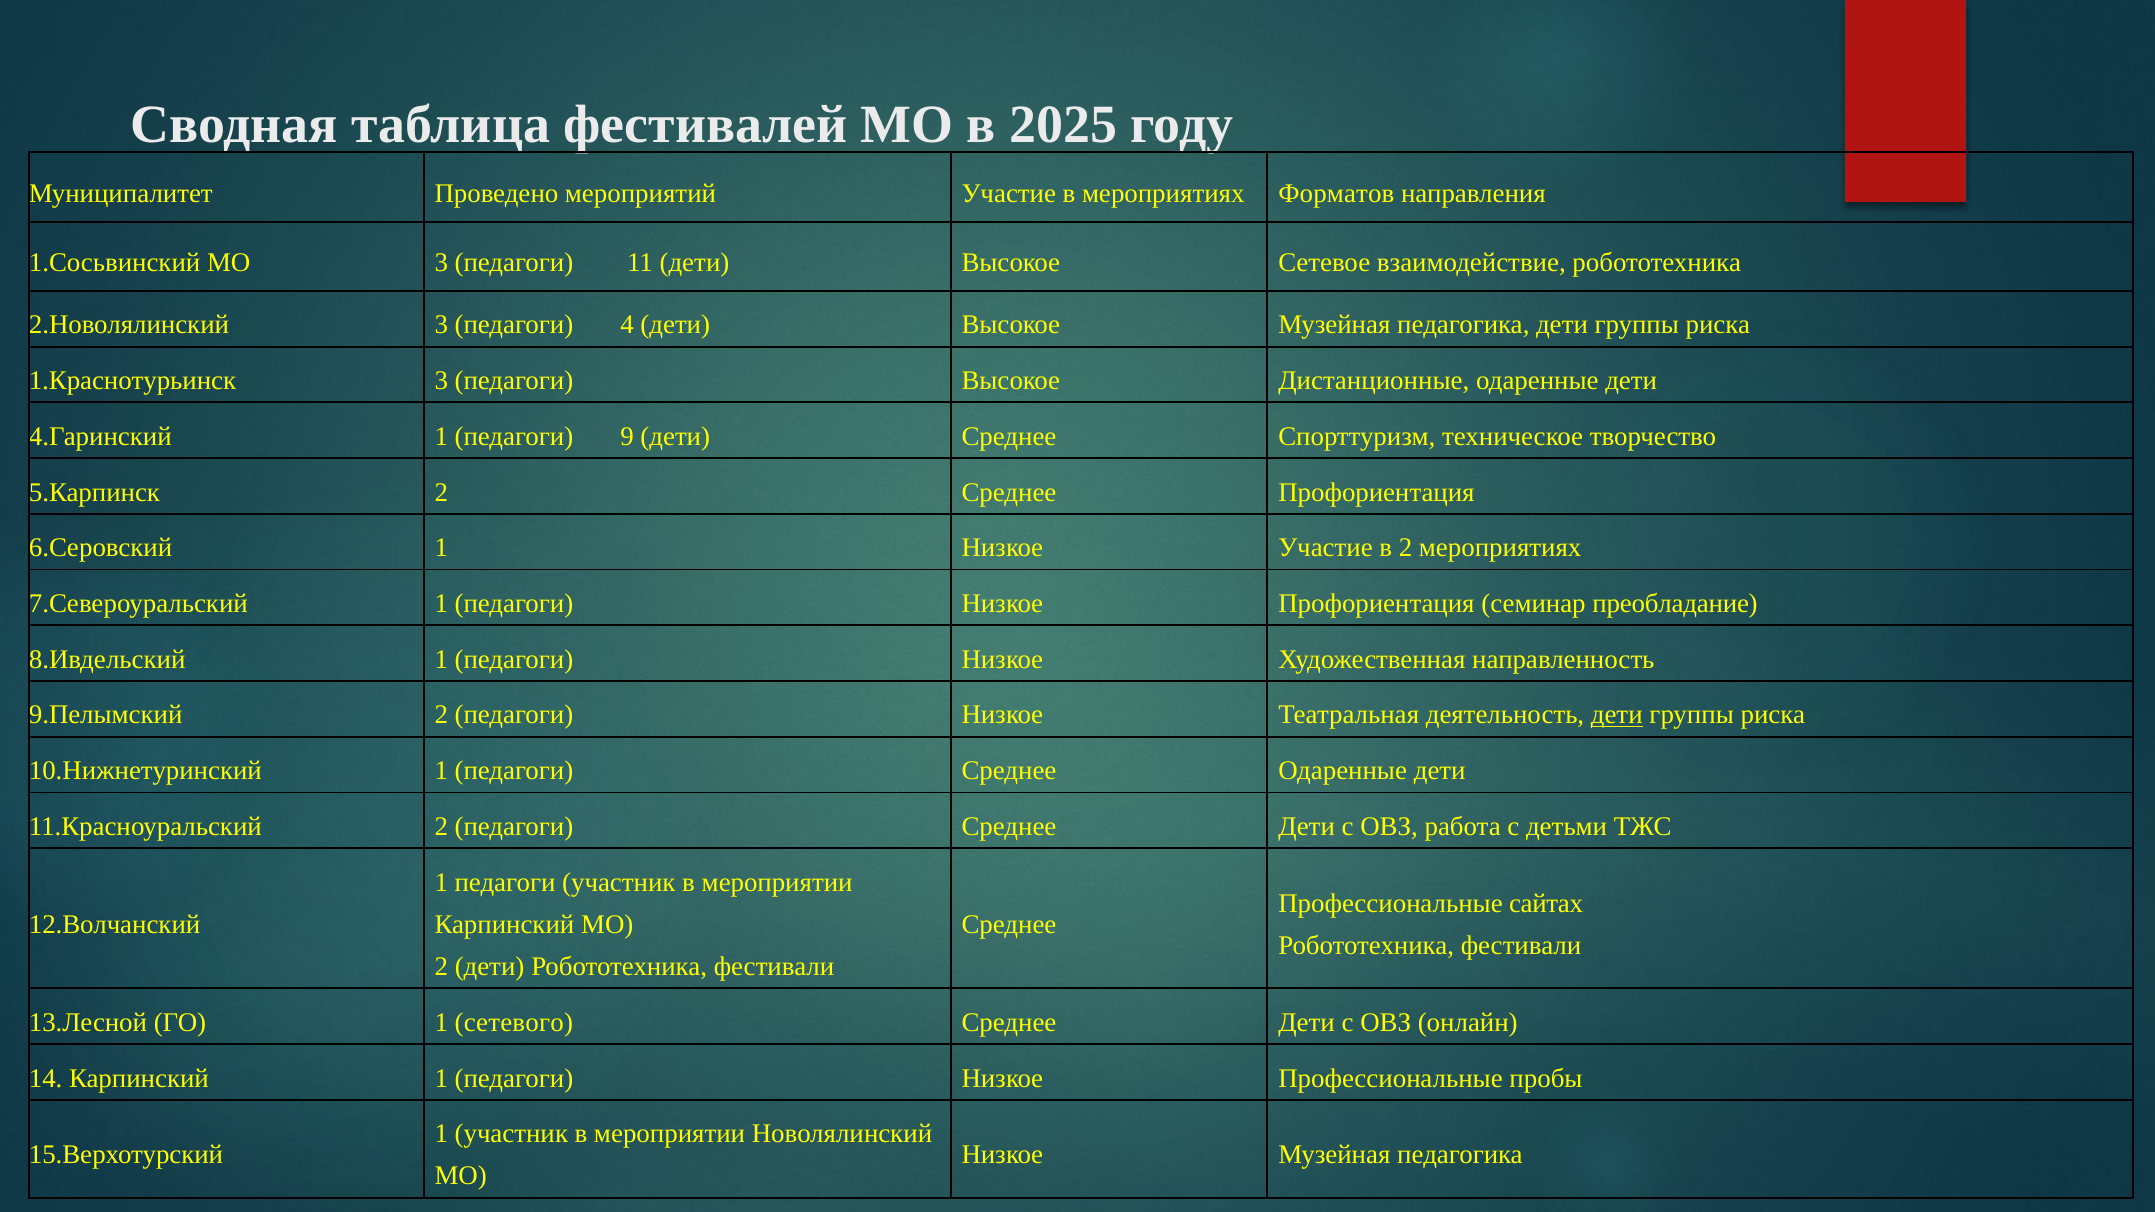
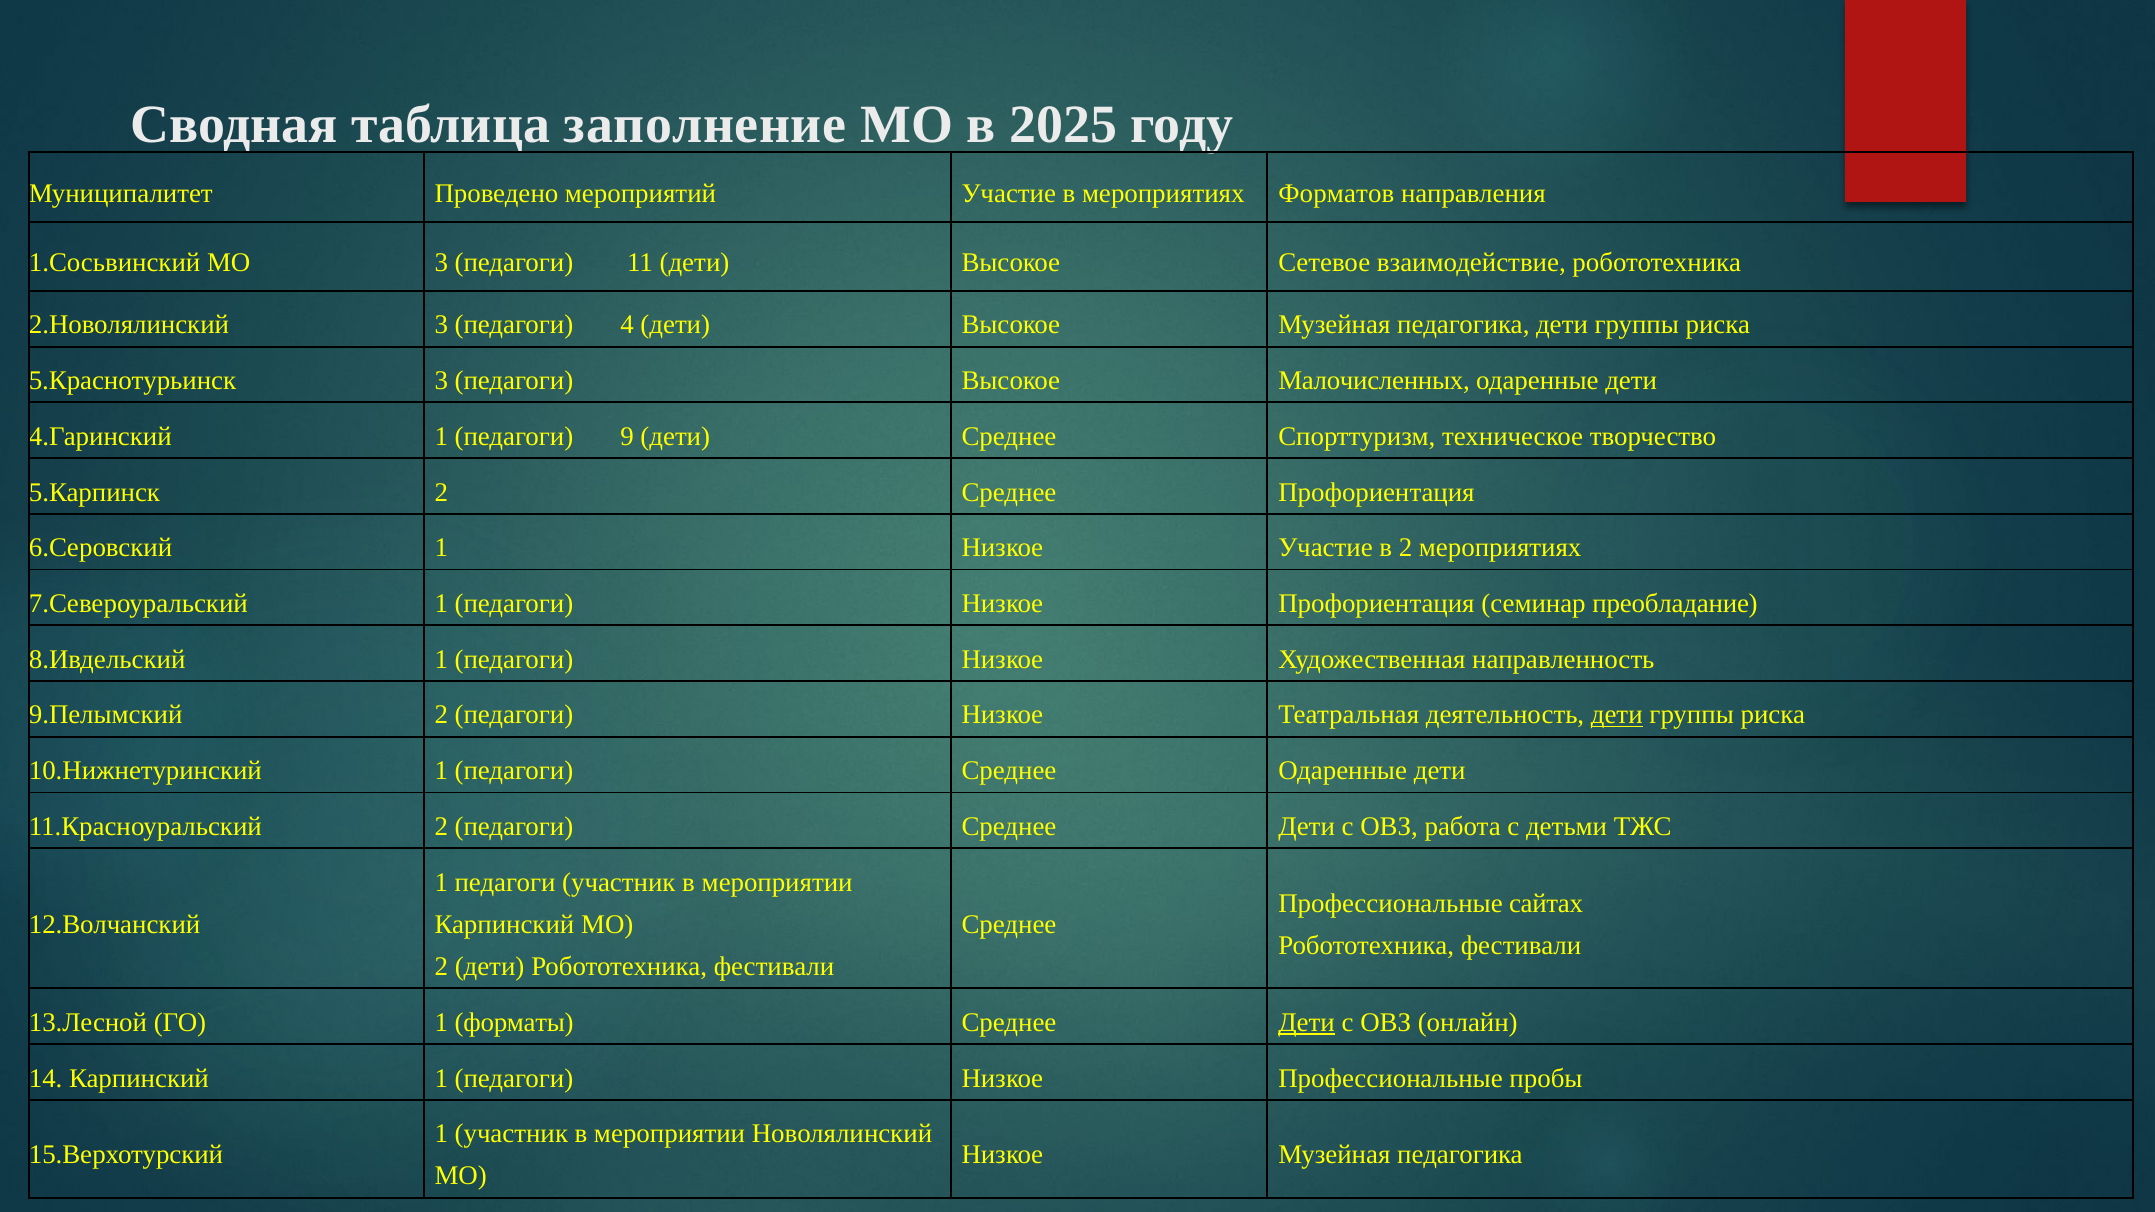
фестивалей: фестивалей -> заполнение (705, 124)
1.Краснотурьинск: 1.Краснотурьинск -> 5.Краснотурьинск (132, 381)
Дистанционные: Дистанционные -> Малочисленных (1374, 381)
сетевого: сетевого -> форматы (514, 1023)
Дети underline: none -> present (1307, 1023)
